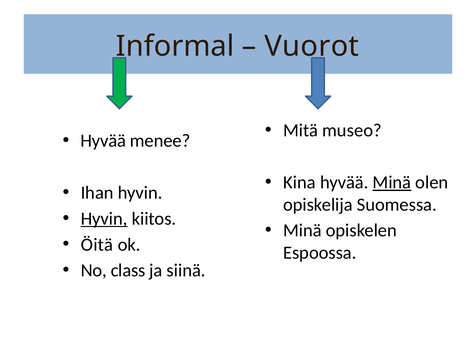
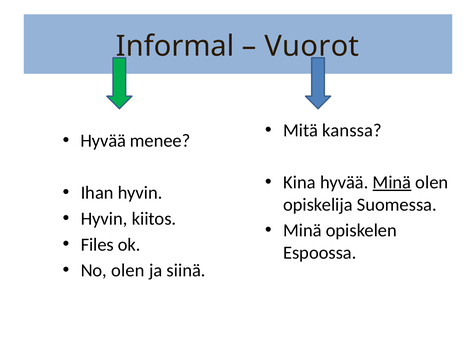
museo: museo -> kanssa (352, 130)
Hyvin underline: present -> none (104, 219)
Öitä: Öitä -> Files (97, 245)
No class: class -> olen (128, 270)
